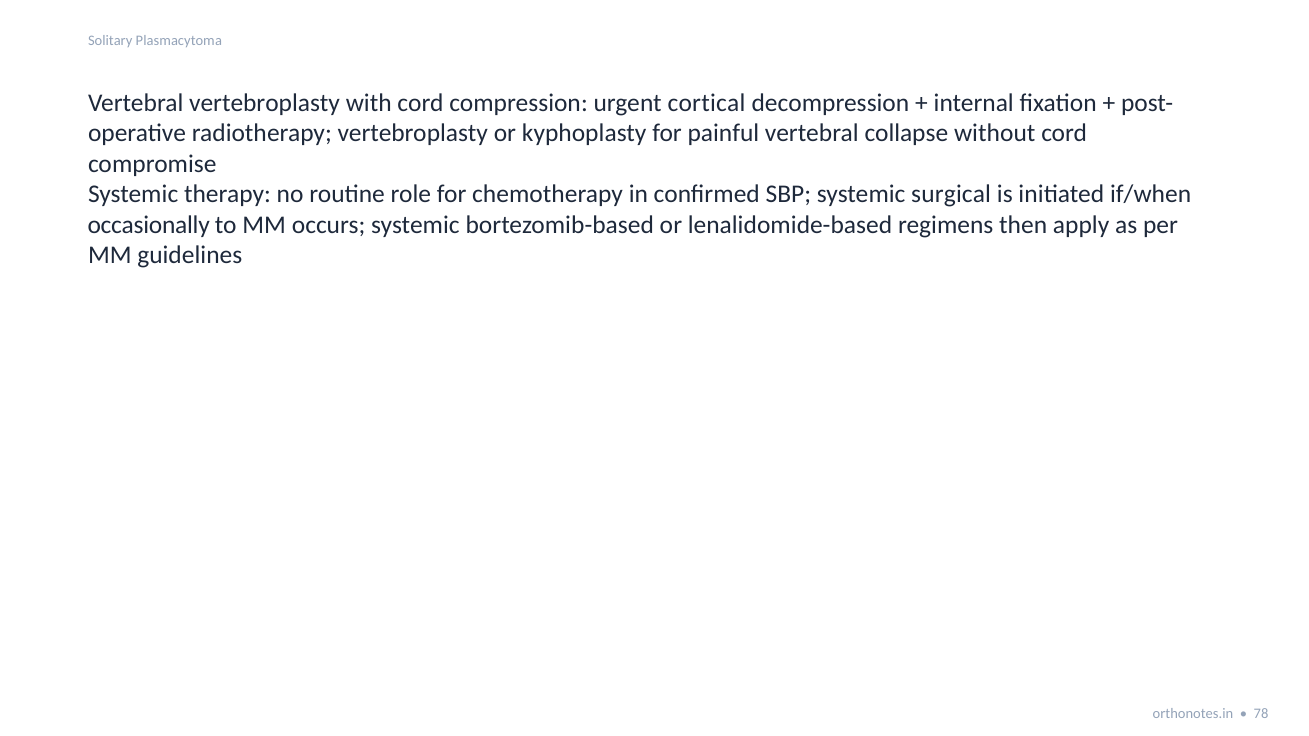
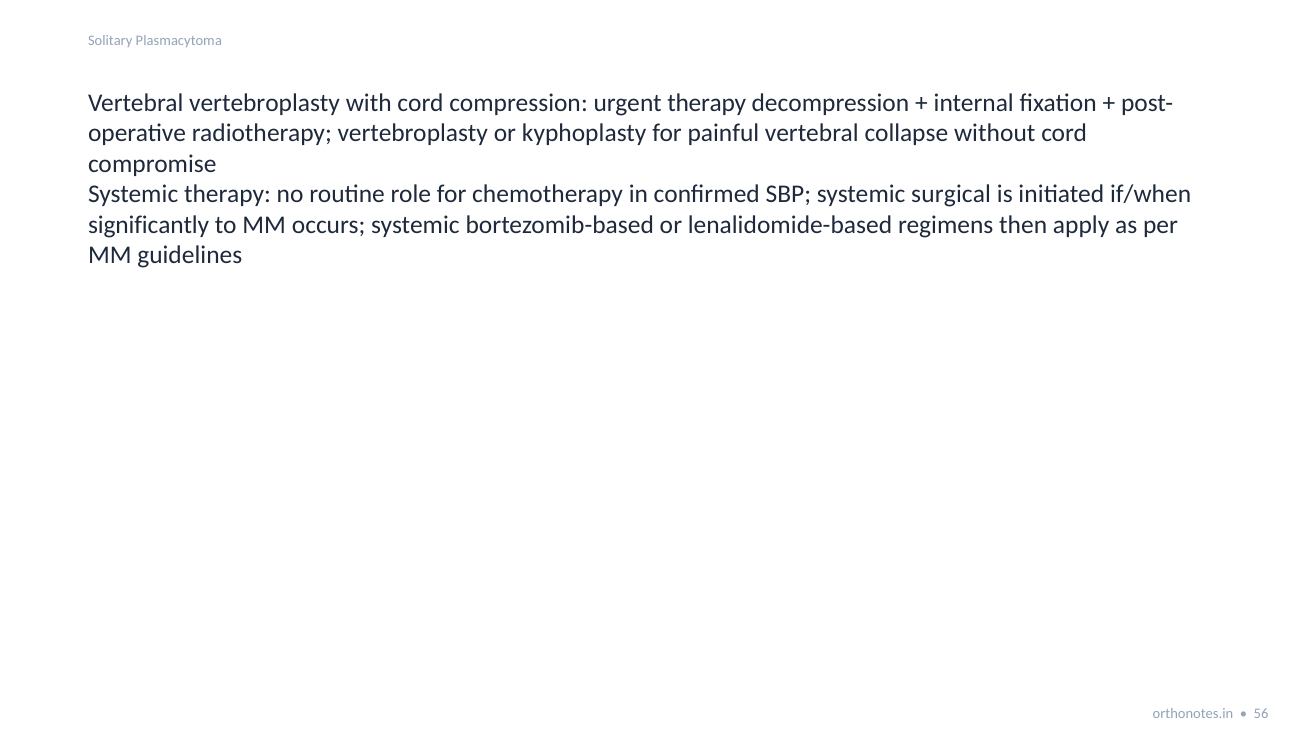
urgent cortical: cortical -> therapy (707, 103)
occasionally: occasionally -> significantly (149, 225)
78: 78 -> 56 (1261, 714)
